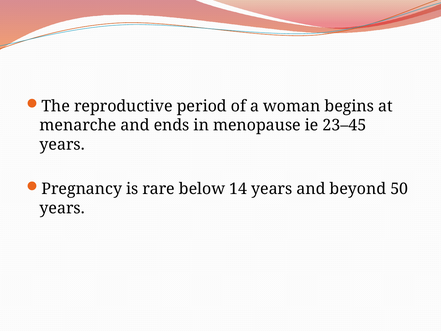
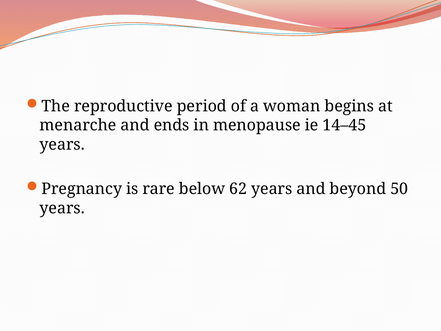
23–45: 23–45 -> 14–45 (344, 125)
14: 14 -> 62 (238, 189)
